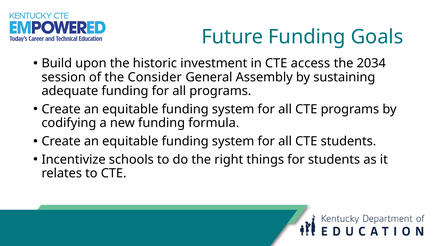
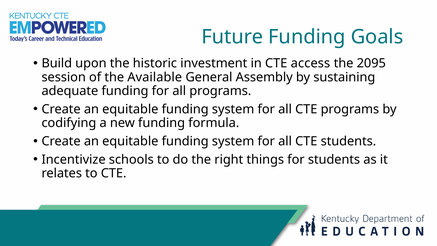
2034: 2034 -> 2095 (371, 63)
Consider: Consider -> Available (155, 77)
